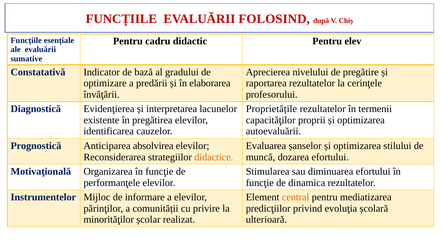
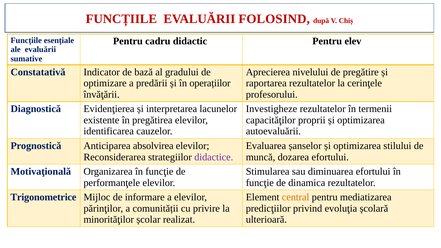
elaborarea: elaborarea -> operațiilor (210, 83)
Proprietățile: Proprietățile -> Investigheze (272, 109)
didactice colour: orange -> purple (214, 157)
Instrumentelor: Instrumentelor -> Trigonometrice (43, 197)
